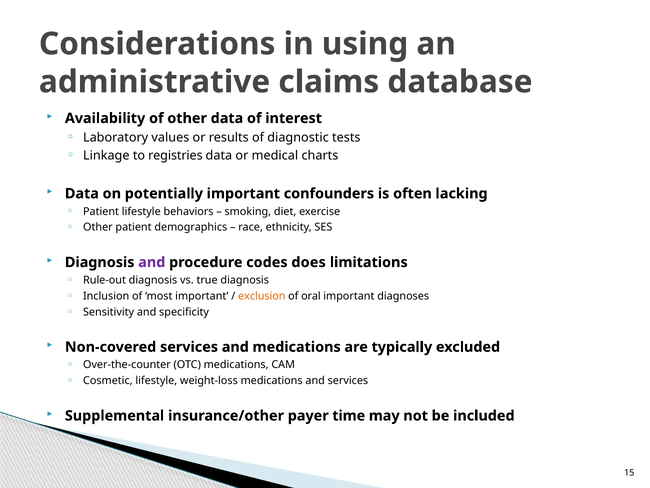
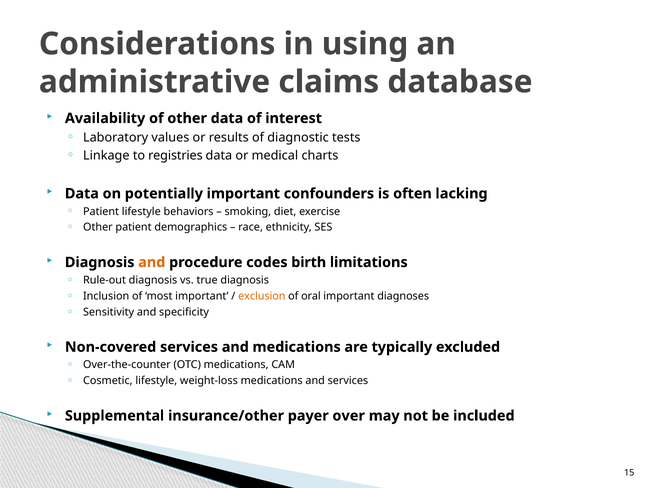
and colour: purple -> orange (152, 262)
does: does -> birth (309, 262)
time: time -> over (349, 415)
